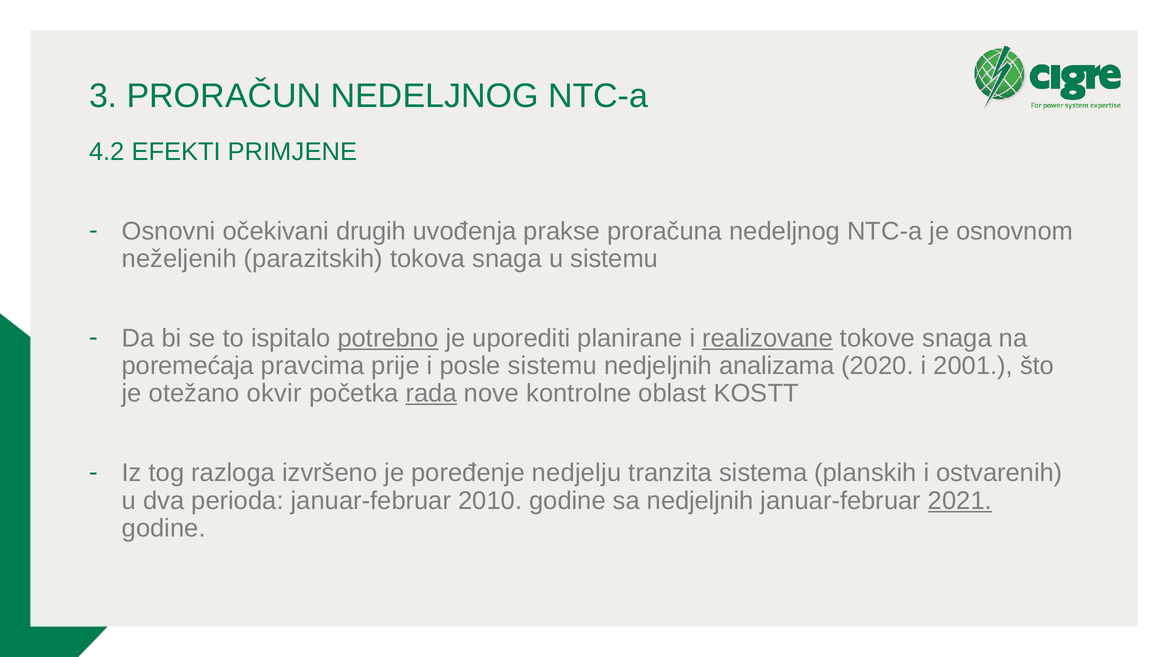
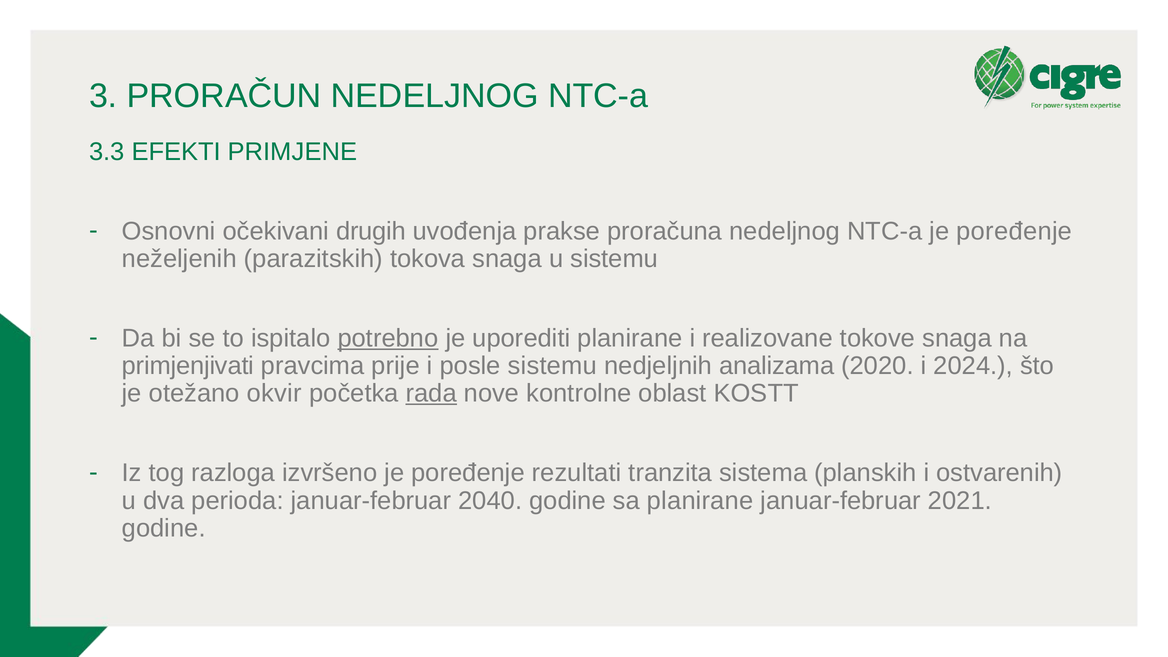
4.2: 4.2 -> 3.3 (107, 152)
NTC-a je osnovnom: osnovnom -> poređenje (1014, 231)
realizovane underline: present -> none (768, 338)
poremećaja: poremećaja -> primjenjivati (188, 366)
2001: 2001 -> 2024 (973, 366)
nedjelju: nedjelju -> rezultati (577, 473)
2010: 2010 -> 2040 (490, 501)
sa nedjeljnih: nedjeljnih -> planirane (700, 501)
2021 underline: present -> none (960, 501)
